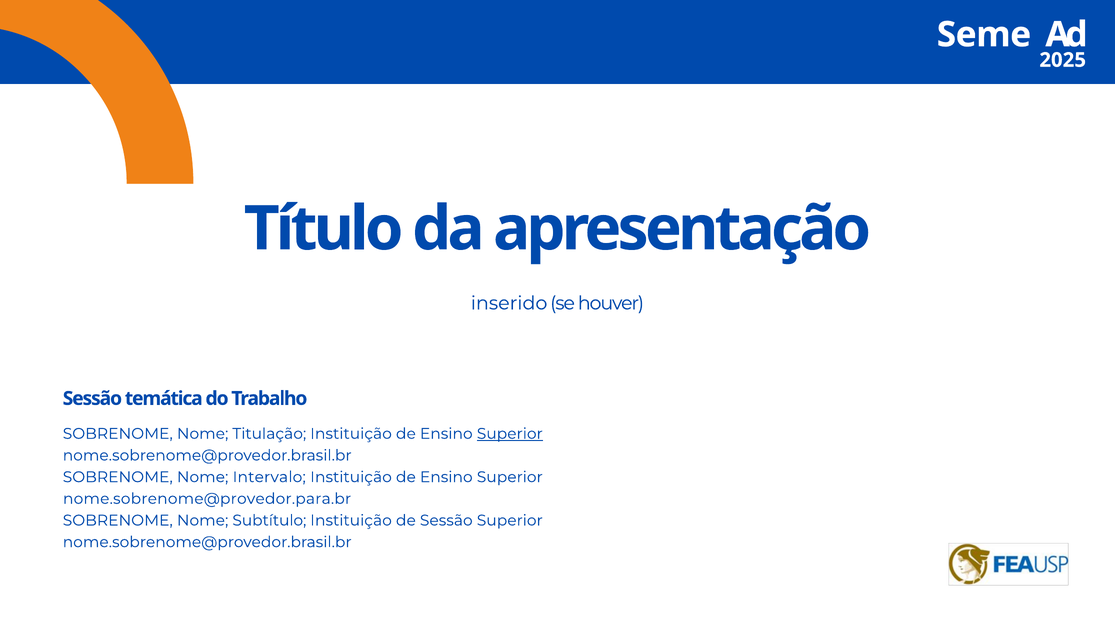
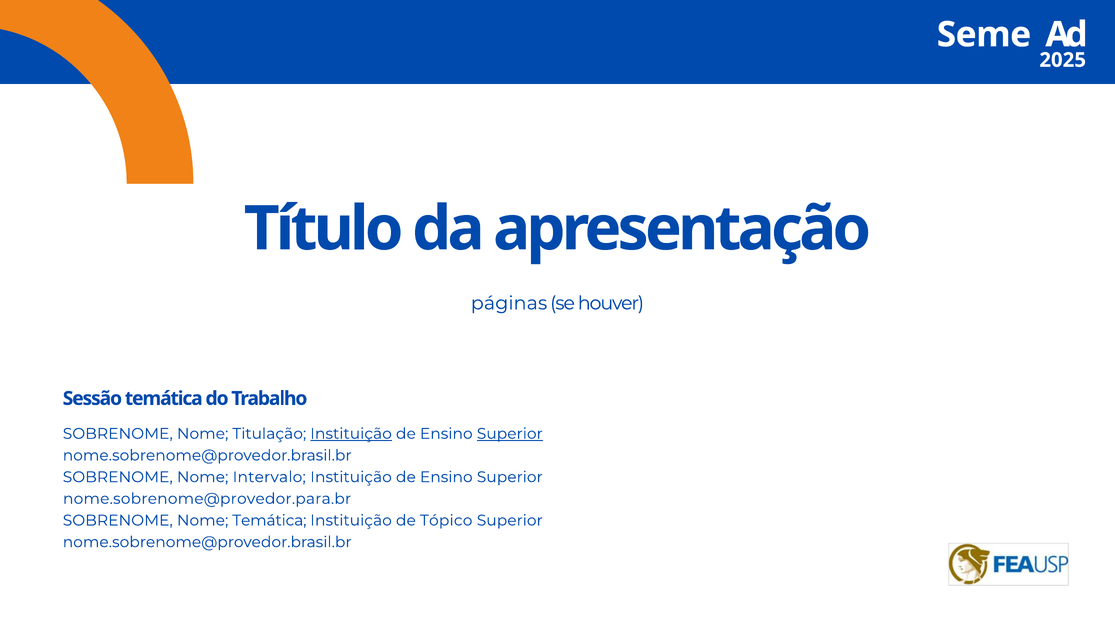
inserido: inserido -> páginas (509, 303)
Instituição underline: none -> present (351, 434)
Nome Subtítulo: Subtítulo -> Temática (269, 521)
de Sessão: Sessão -> Tópico (446, 521)
